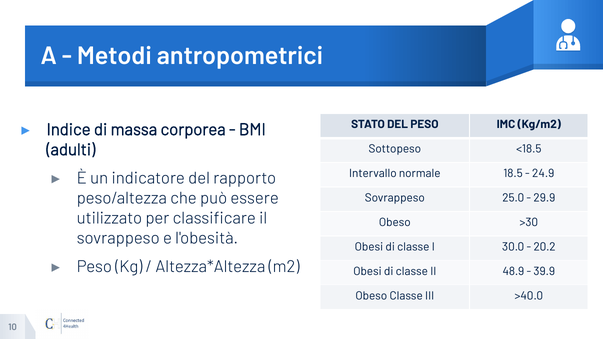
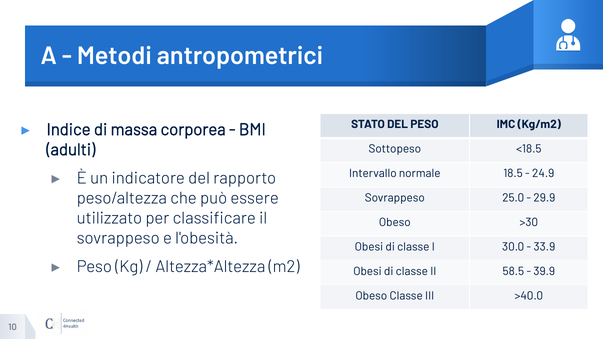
20.2: 20.2 -> 33.9 (544, 247)
48.9: 48.9 -> 58.5 (513, 271)
